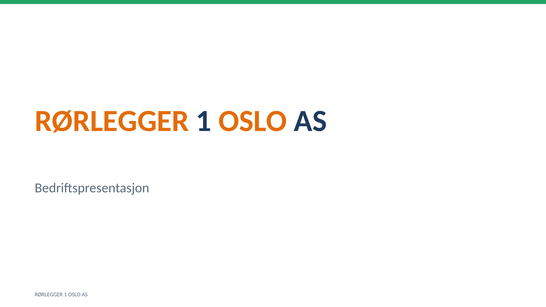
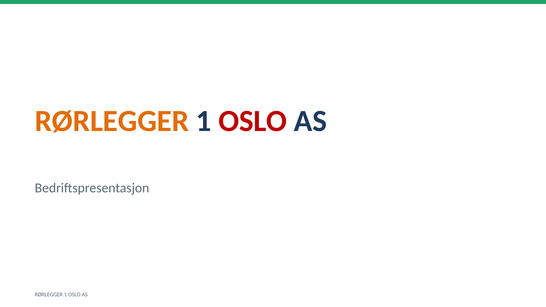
OSLO colour: orange -> red (253, 121)
